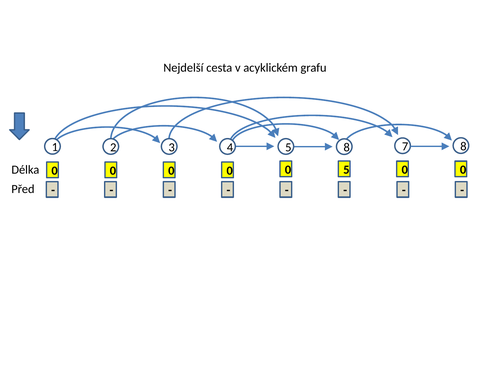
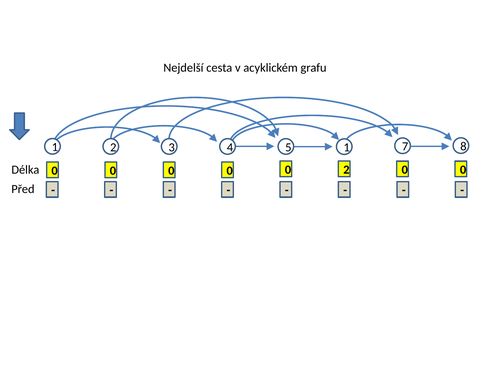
5 8: 8 -> 1 (347, 147)
0 5: 5 -> 2 (346, 170)
